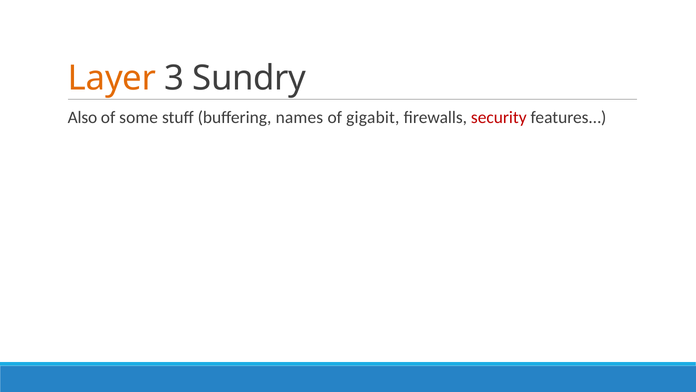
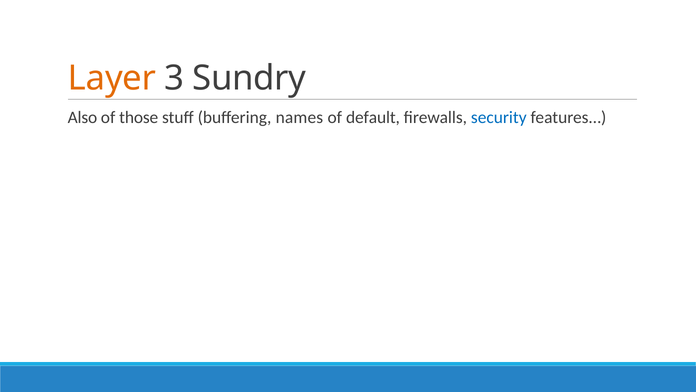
some: some -> those (139, 117)
gigabit: gigabit -> default (373, 117)
security colour: red -> blue (499, 117)
